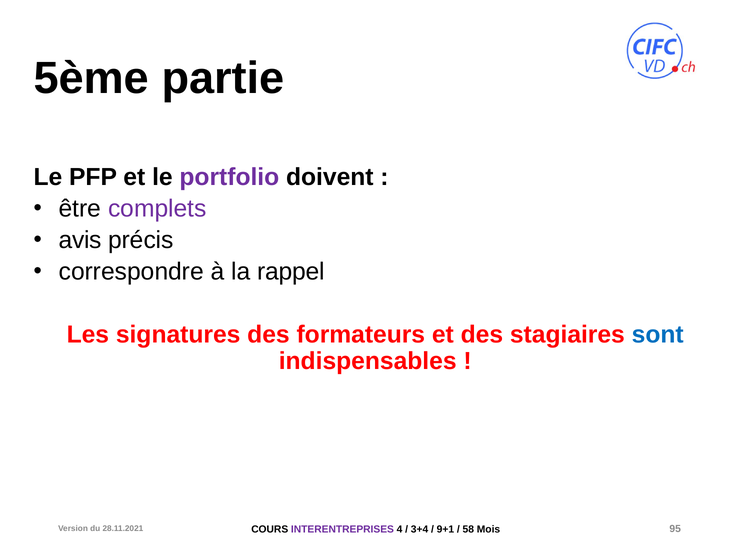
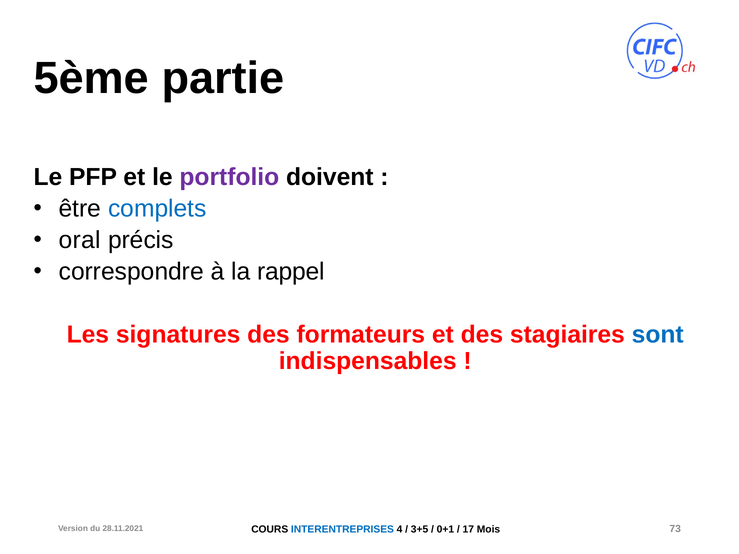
complets colour: purple -> blue (157, 209)
avis: avis -> oral (80, 240)
INTERENTREPRISES colour: purple -> blue (342, 530)
3+4: 3+4 -> 3+5 (420, 530)
9+1: 9+1 -> 0+1 (445, 530)
58: 58 -> 17 (468, 530)
95: 95 -> 73 (675, 529)
